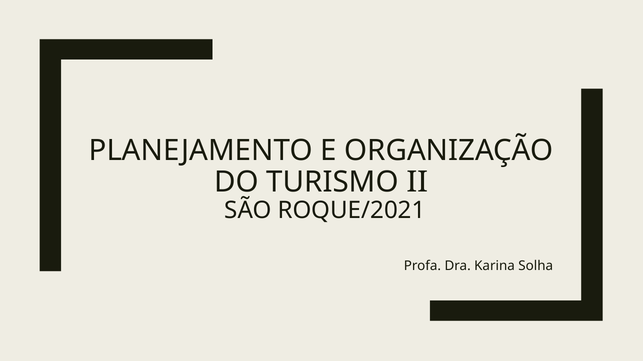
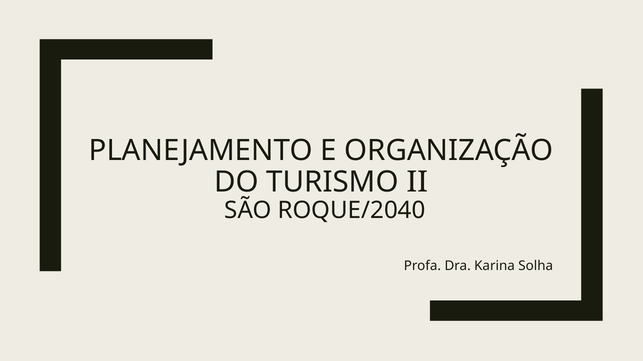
ROQUE/2021: ROQUE/2021 -> ROQUE/2040 (352, 211)
